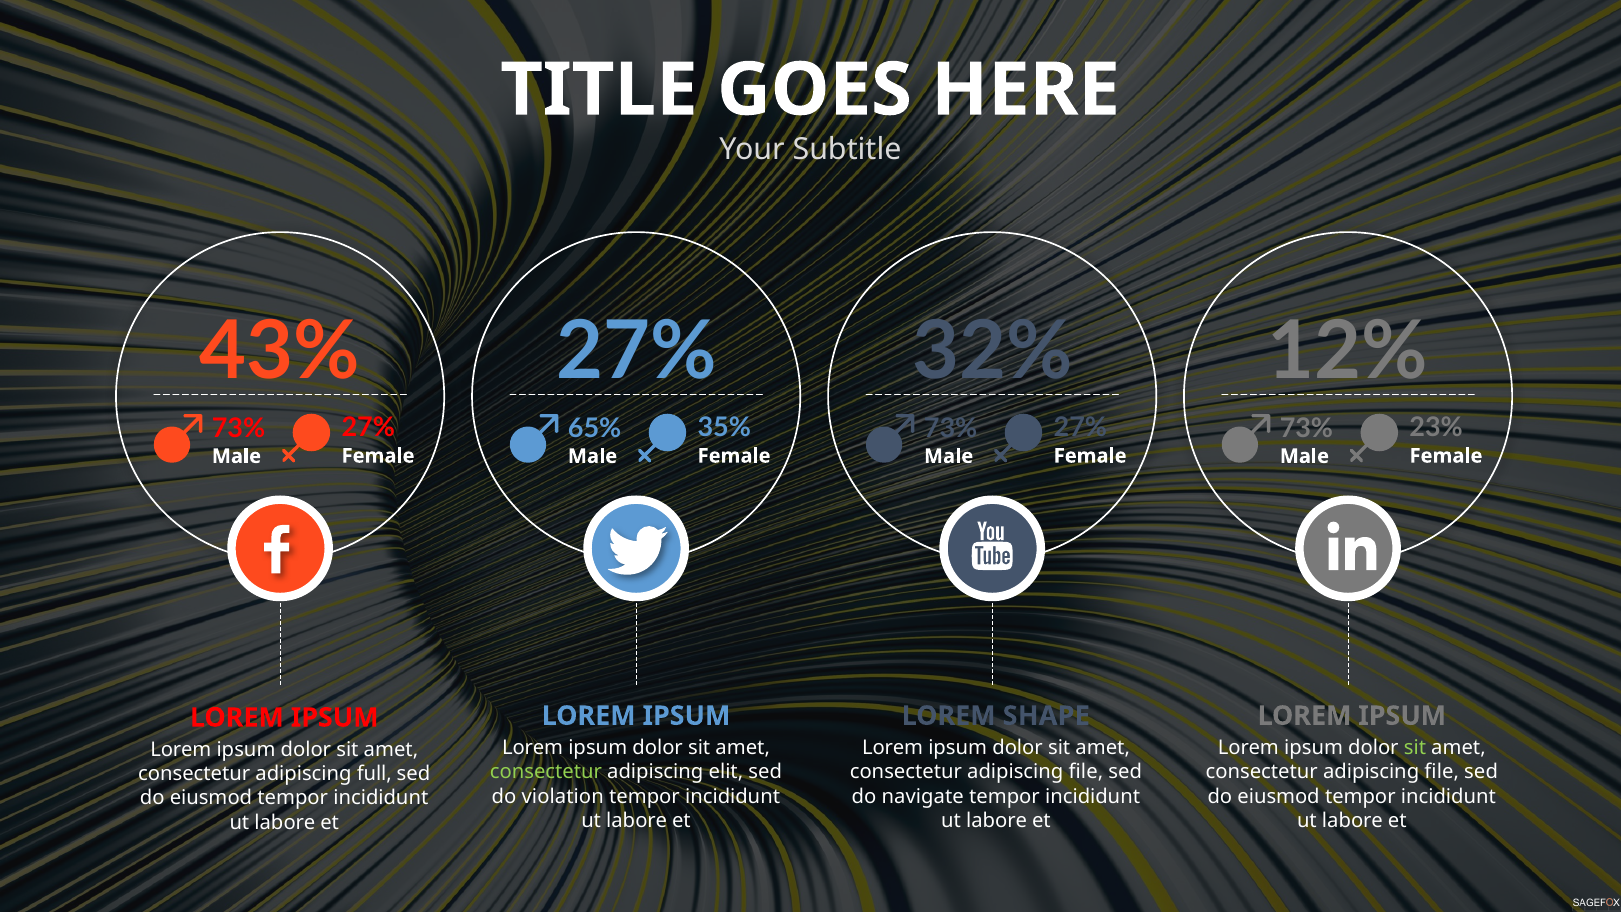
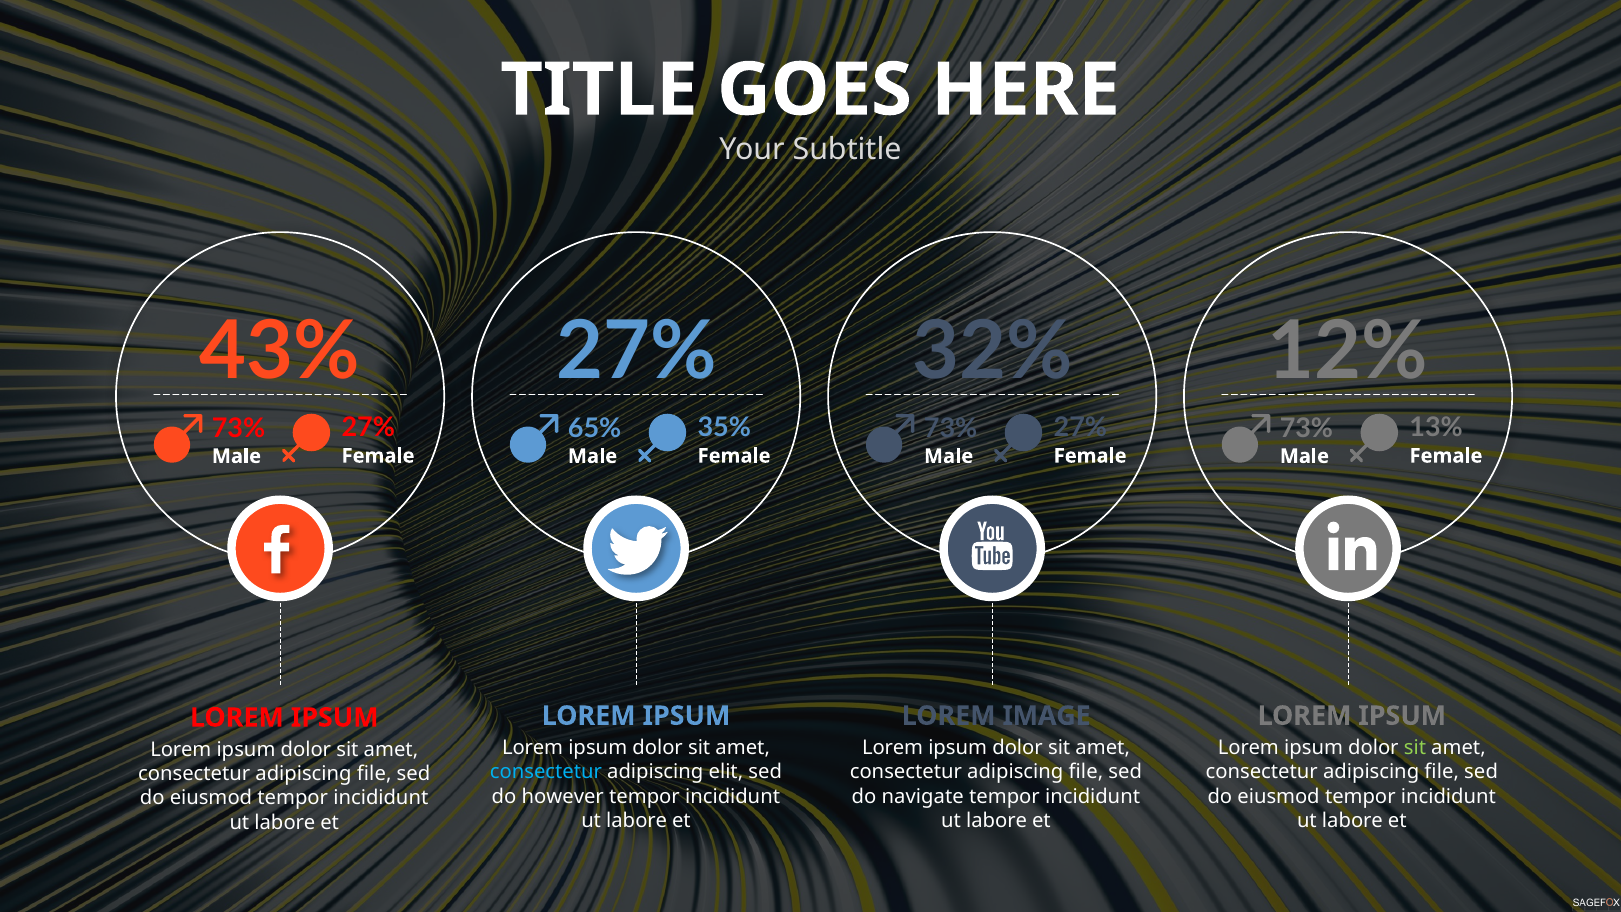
23%: 23% -> 13% (1436, 428)
SHAPE: SHAPE -> IMAGE (1047, 716)
consectetur colour: light green -> light blue (546, 772)
full: full -> file (374, 774)
violation: violation -> however (563, 796)
